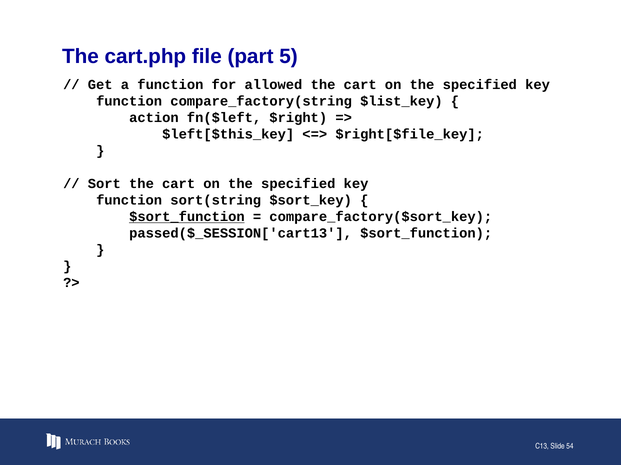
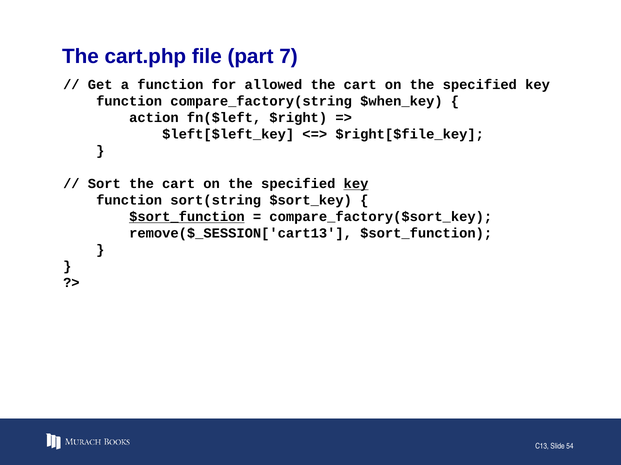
5: 5 -> 7 (288, 56)
$list_key: $list_key -> $when_key (401, 101)
$left[$this_key: $left[$this_key -> $left[$left_key (228, 134)
key underline: none -> present (356, 184)
passed($_SESSION['cart13: passed($_SESSION['cart13 -> remove($_SESSION['cart13 (241, 234)
